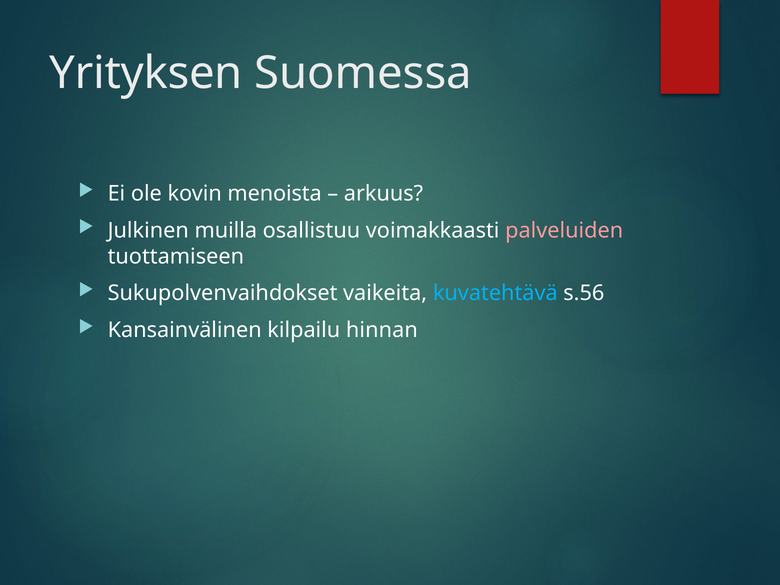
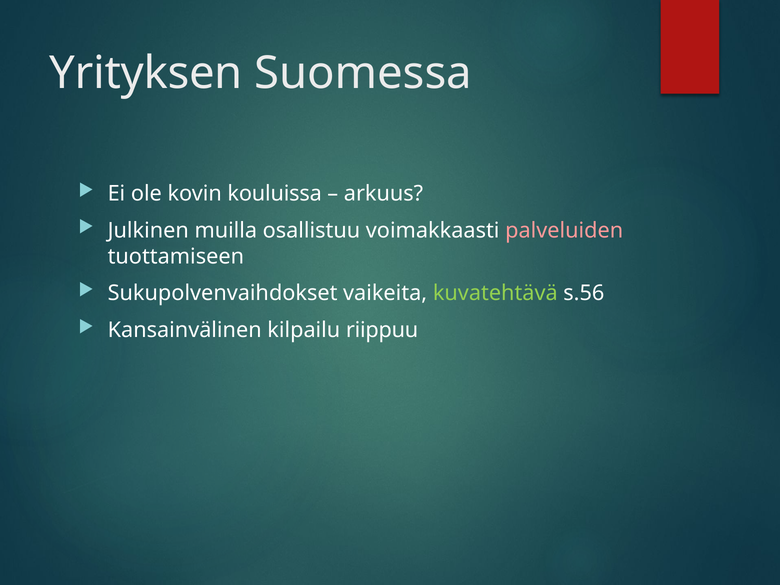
menoista: menoista -> kouluissa (275, 194)
kuvatehtävä colour: light blue -> light green (495, 293)
hinnan: hinnan -> riippuu (382, 330)
